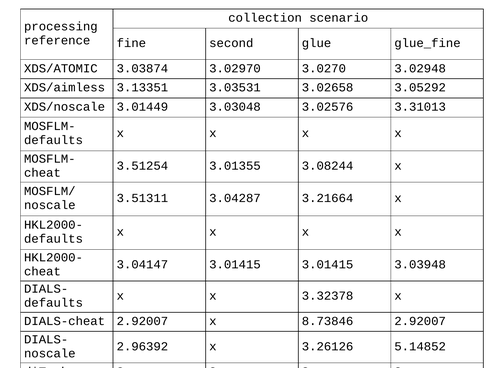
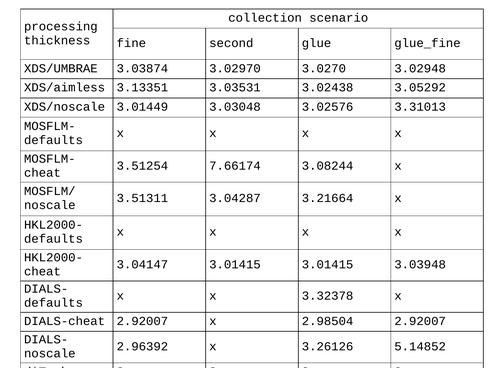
reference: reference -> thickness (57, 40)
XDS/ATOMIC: XDS/ATOMIC -> XDS/UMBRAE (61, 68)
3.02658: 3.02658 -> 3.02438 (328, 88)
3.01355: 3.01355 -> 7.66174 (235, 166)
8.73846: 8.73846 -> 2.98504 (328, 321)
